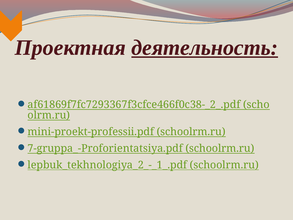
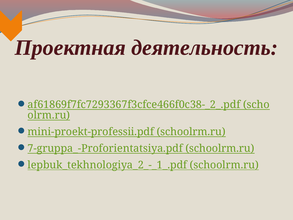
деятельность underline: present -> none (205, 48)
